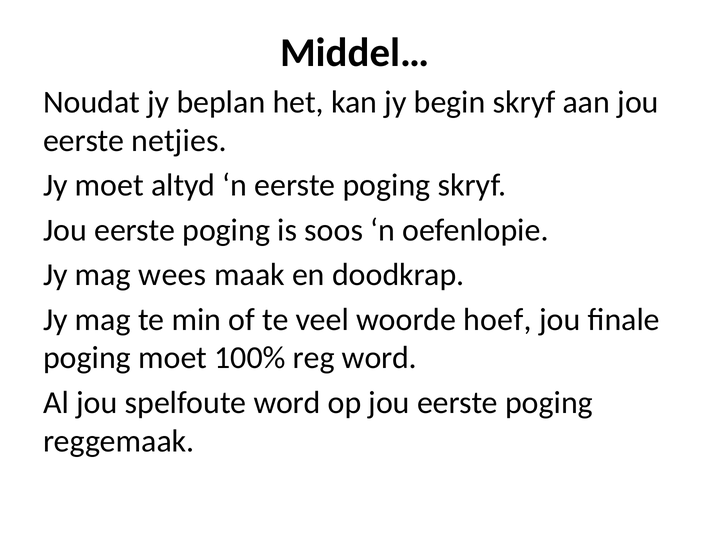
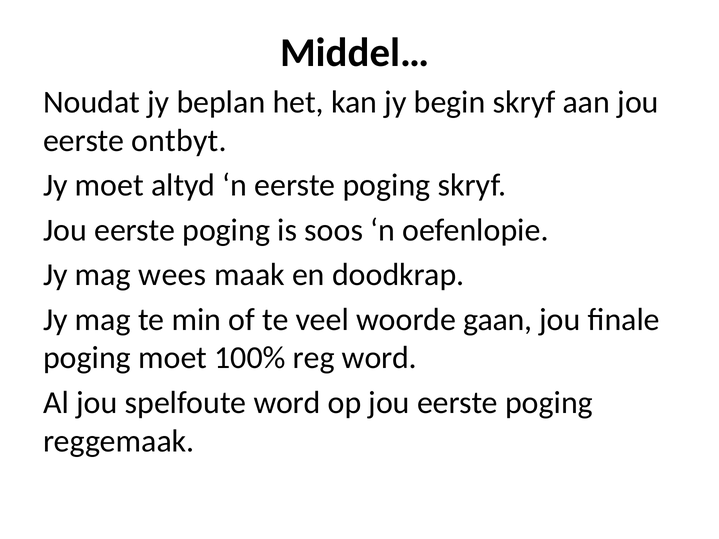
netjies: netjies -> ontbyt (179, 141)
hoef: hoef -> gaan (498, 320)
